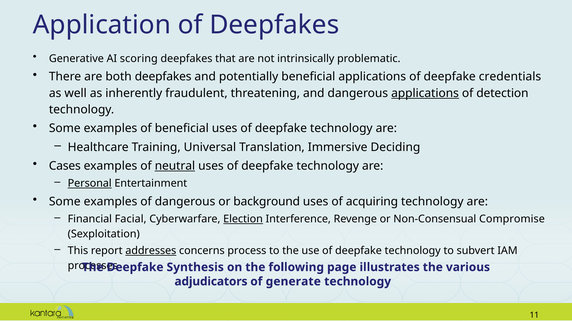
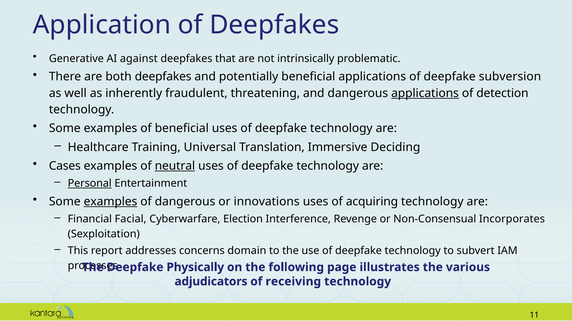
scoring: scoring -> against (139, 59)
credentials: credentials -> subversion (510, 77)
examples underline: none -> present (111, 202)
background: background -> innovations (267, 202)
Election underline: present -> none (243, 220)
Compromise: Compromise -> Incorporates (512, 220)
addresses underline: present -> none (151, 251)
process: process -> domain (247, 251)
Synthesis: Synthesis -> Physically (195, 268)
generate: generate -> receiving (293, 282)
